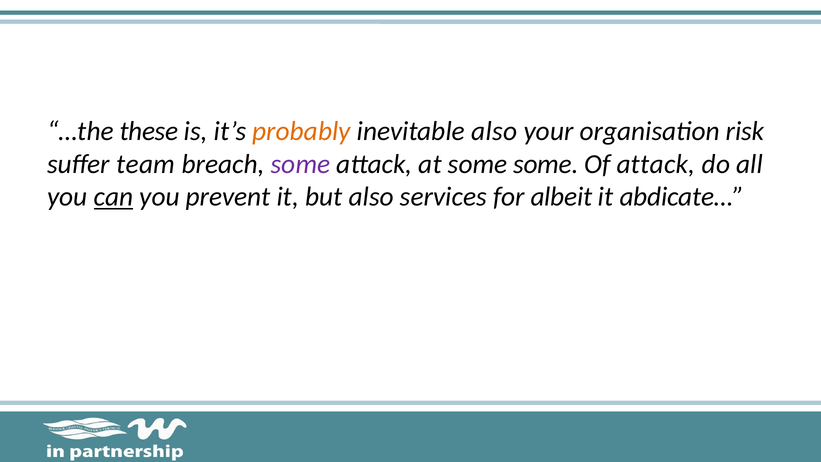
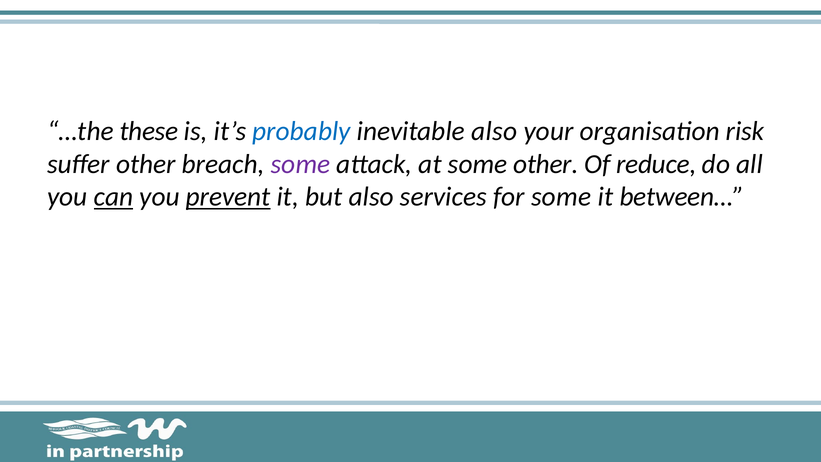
probably colour: orange -> blue (301, 131)
suffer team: team -> other (146, 164)
some some: some -> other (546, 164)
Of attack: attack -> reduce (656, 164)
prevent underline: none -> present (228, 197)
for albeit: albeit -> some (561, 197)
abdicate…: abdicate… -> between… (682, 197)
